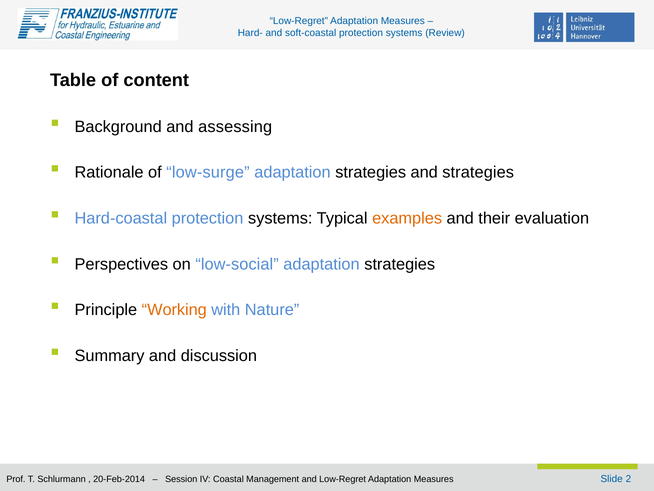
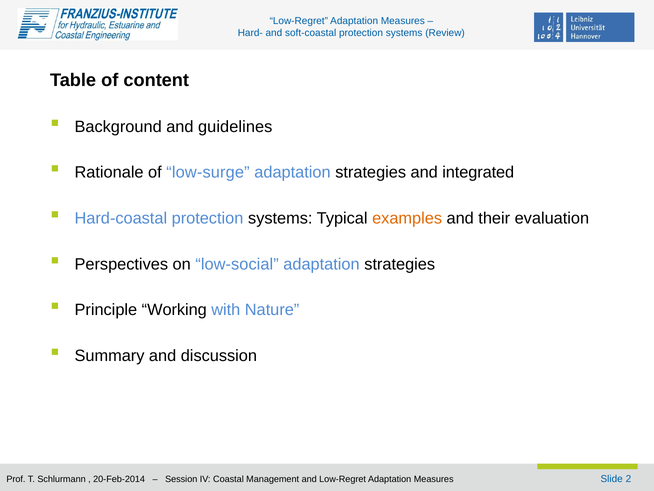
assessing: assessing -> guidelines (235, 127)
and strategies: strategies -> integrated (478, 172)
Working colour: orange -> black (174, 310)
